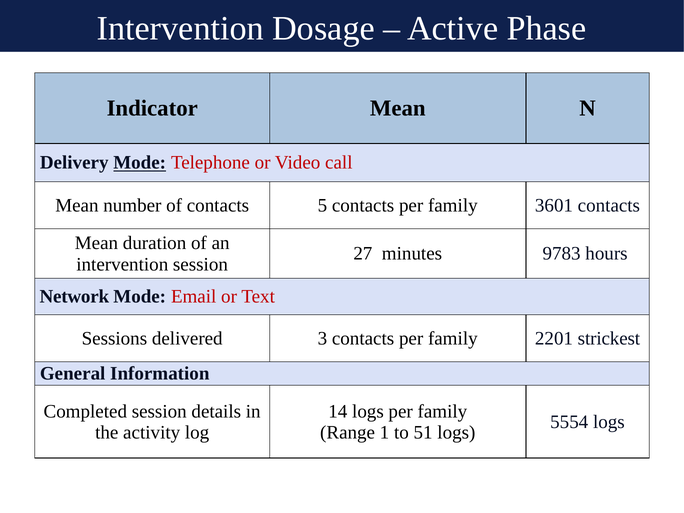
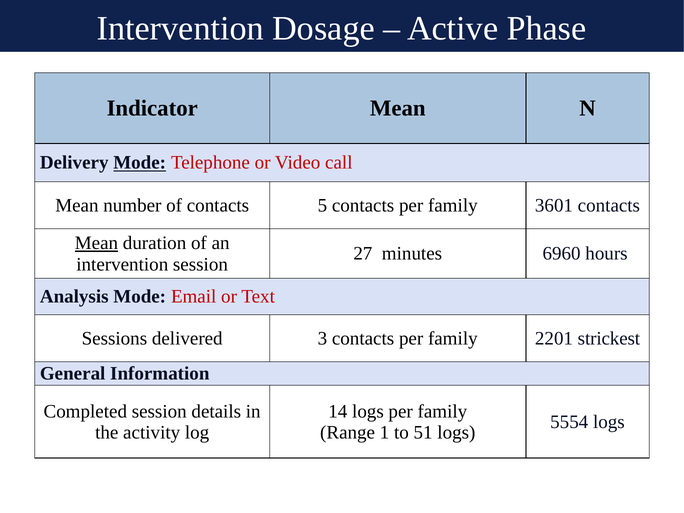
Mean underline: none -> present (96, 243)
9783: 9783 -> 6960 (562, 254)
Network: Network -> Analysis (74, 297)
